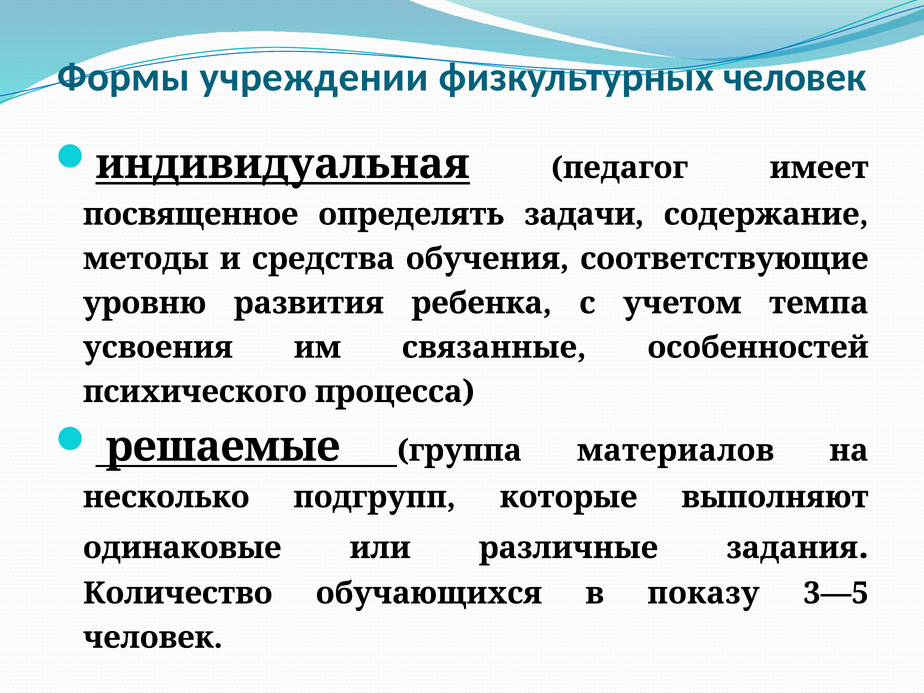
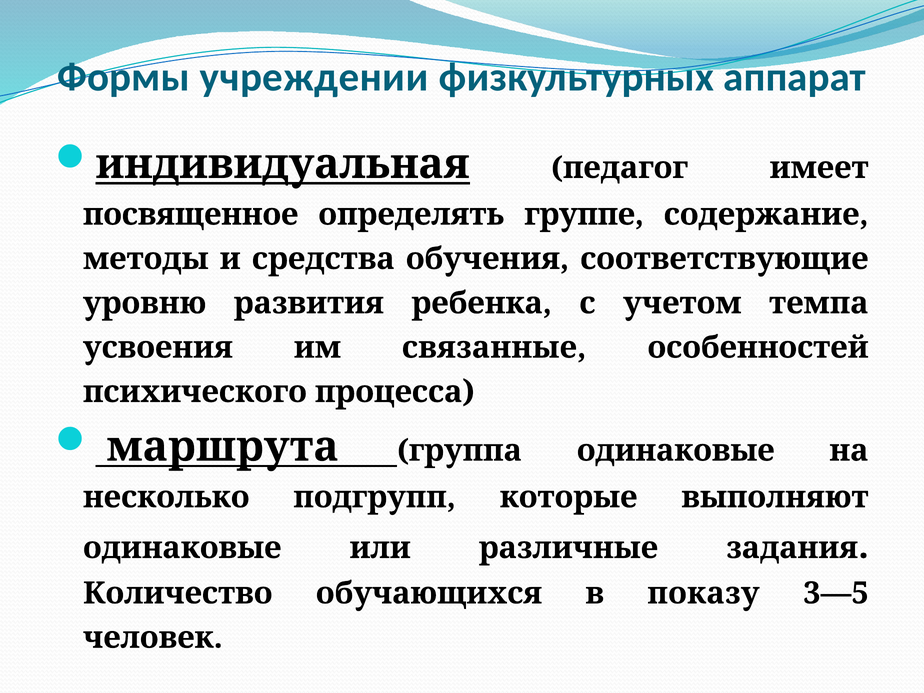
физкультурных человек: человек -> аппарат (795, 77)
задачи: задачи -> группе (584, 214)
решаемые: решаемые -> маршрута (223, 447)
группа материалов: материалов -> одинаковые (676, 450)
